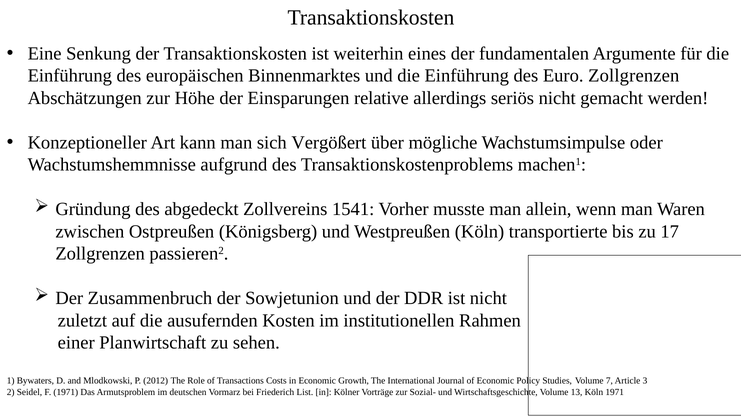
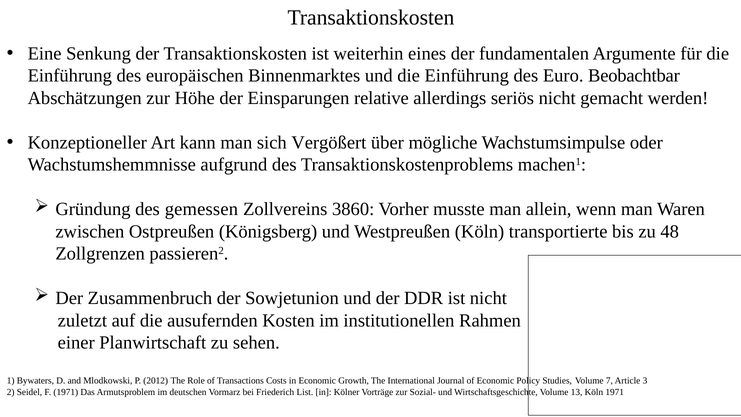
Euro Zollgrenzen: Zollgrenzen -> Beobachtbar (634, 76)
abgedeckt: abgedeckt -> gemessen (201, 209)
1541: 1541 -> 3860 (353, 209)
17: 17 -> 48 (670, 231)
